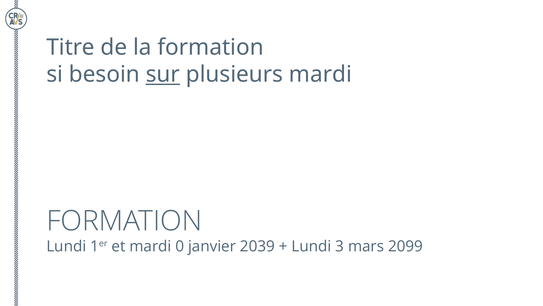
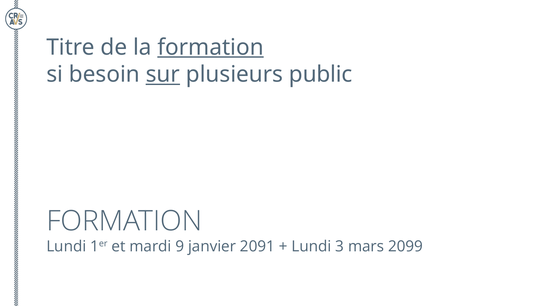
formation underline: none -> present (211, 47)
plusieurs mardi: mardi -> public (321, 74)
0: 0 -> 9 (180, 246)
2039: 2039 -> 2091 (257, 246)
